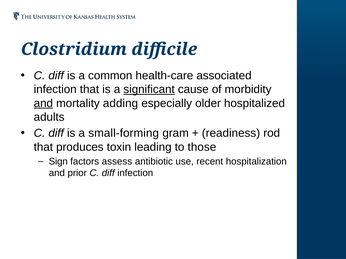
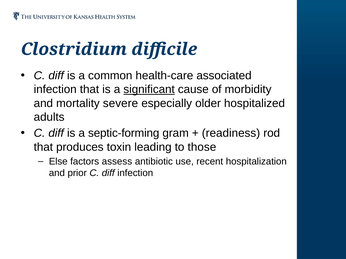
and underline: present -> none (43, 103)
adding: adding -> severe (120, 103)
small-forming: small-forming -> septic-forming (124, 133)
Sign: Sign -> Else (58, 162)
